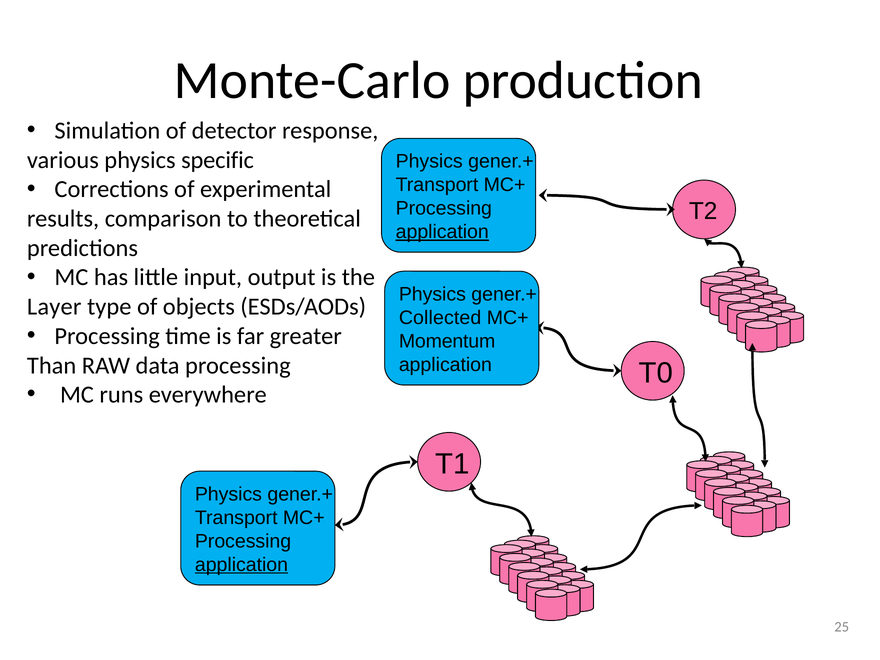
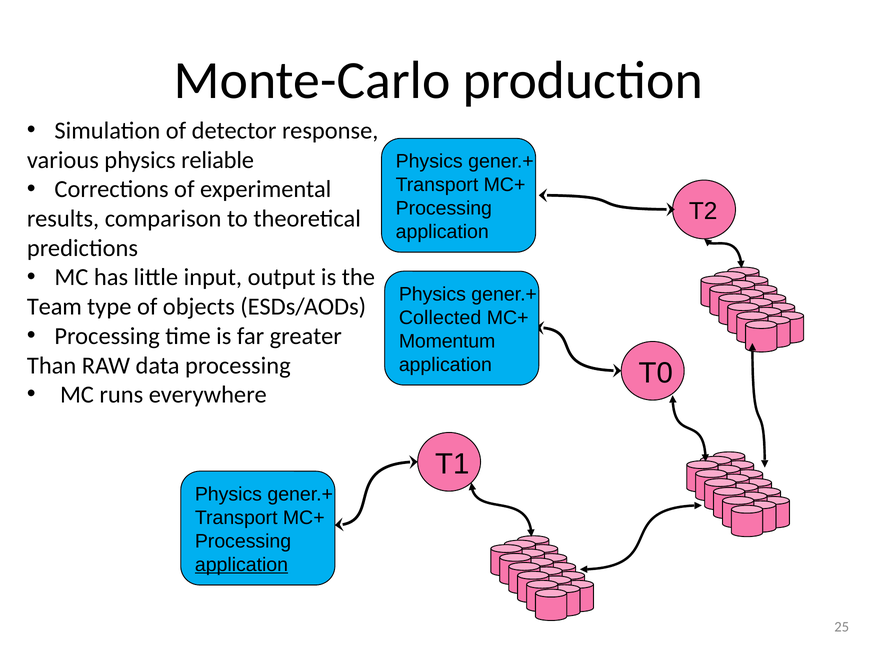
specific: specific -> reliable (218, 160)
application underline: present -> none (442, 232)
Layer: Layer -> Team (54, 307)
